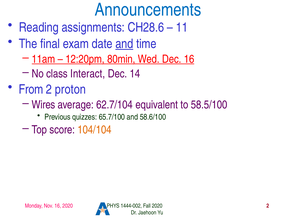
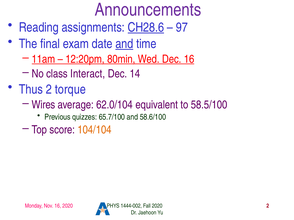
Announcements colour: blue -> purple (148, 10)
CH28.6 underline: none -> present (146, 27)
11: 11 -> 97 (182, 27)
From: From -> Thus (31, 90)
proton: proton -> torque (70, 90)
62.7/104: 62.7/104 -> 62.0/104 (115, 105)
